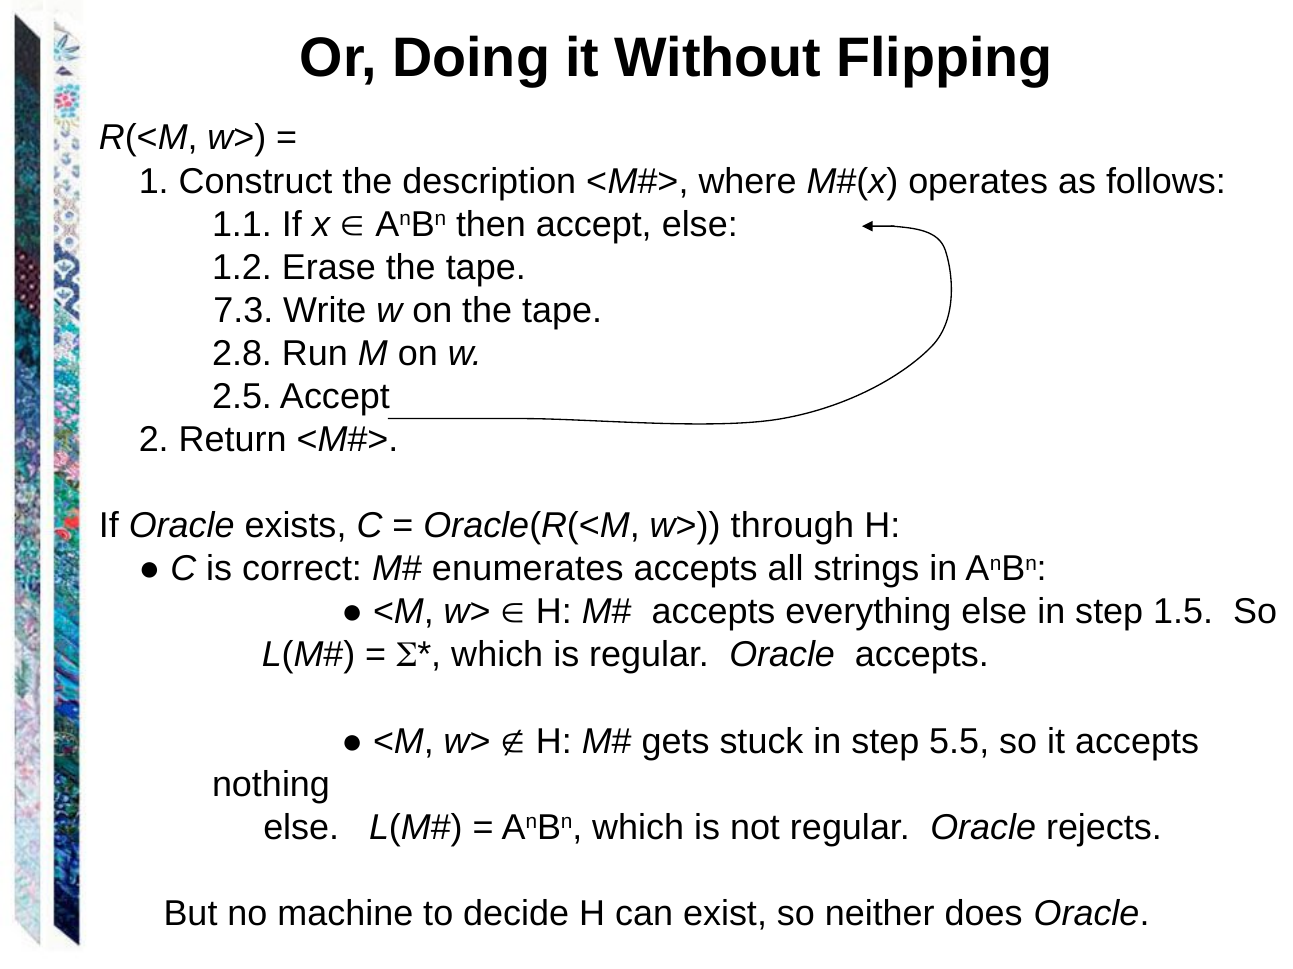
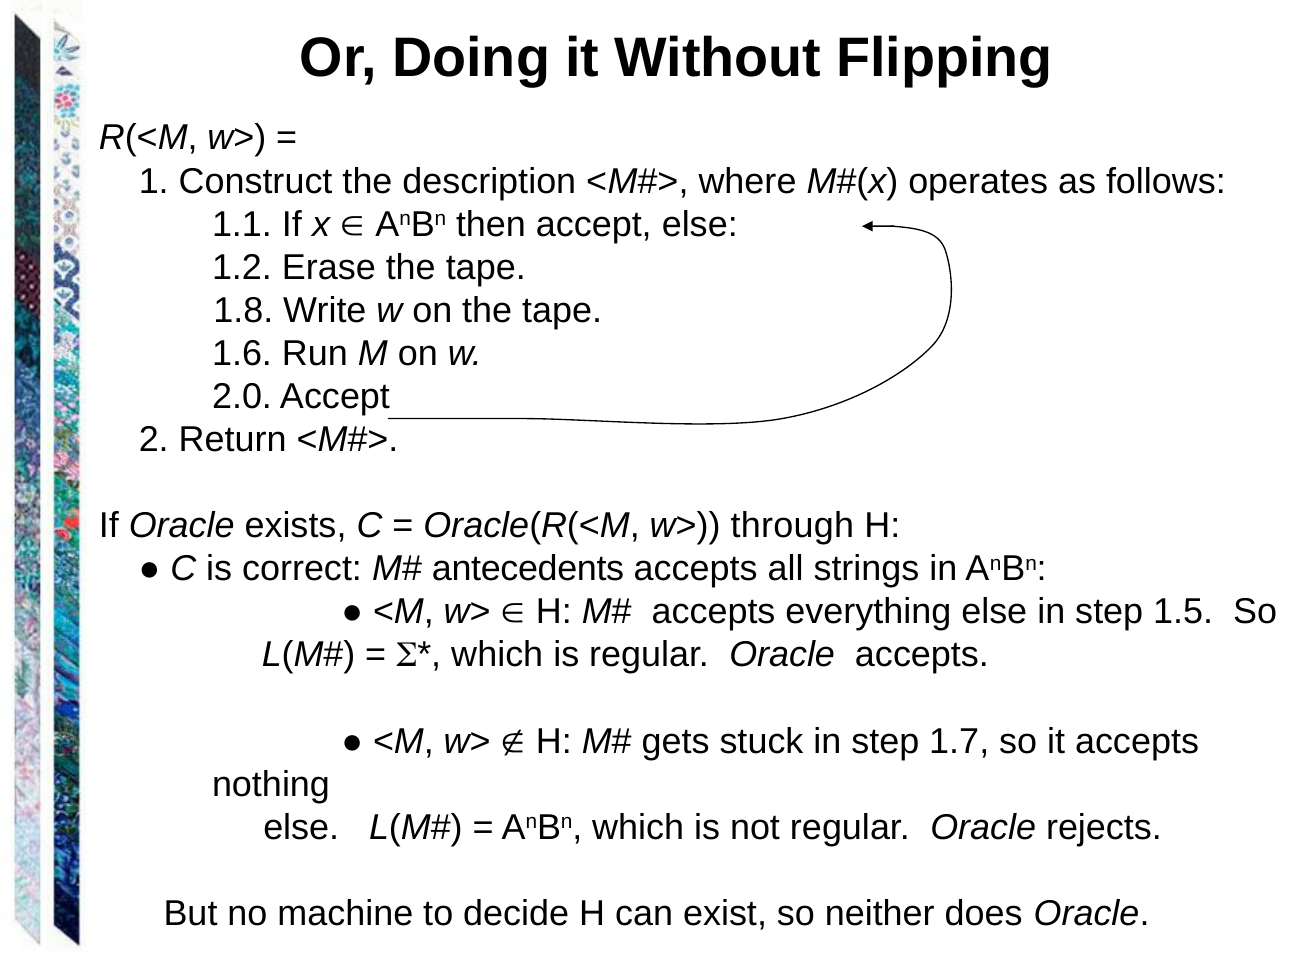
7.3: 7.3 -> 1.8 (243, 311)
2.8: 2.8 -> 1.6 (242, 354)
2.5: 2.5 -> 2.0 (242, 397)
enumerates: enumerates -> antecedents (528, 569)
5.5: 5.5 -> 1.7 (959, 742)
